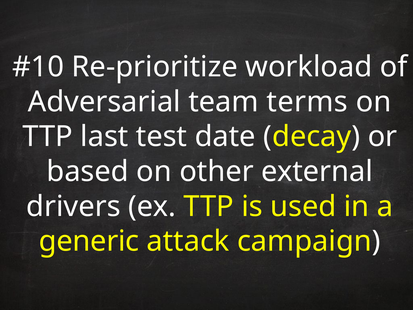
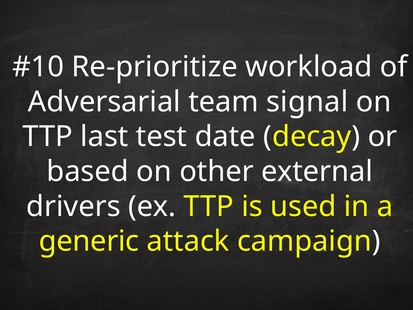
terms: terms -> signal (307, 102)
